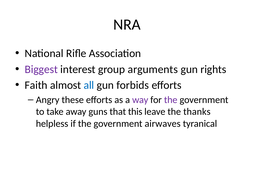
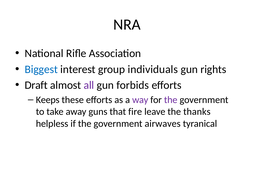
Biggest colour: purple -> blue (41, 69)
arguments: arguments -> individuals (153, 69)
Faith: Faith -> Draft (36, 85)
all colour: blue -> purple (89, 85)
Angry: Angry -> Keeps (48, 99)
this: this -> fire (135, 111)
